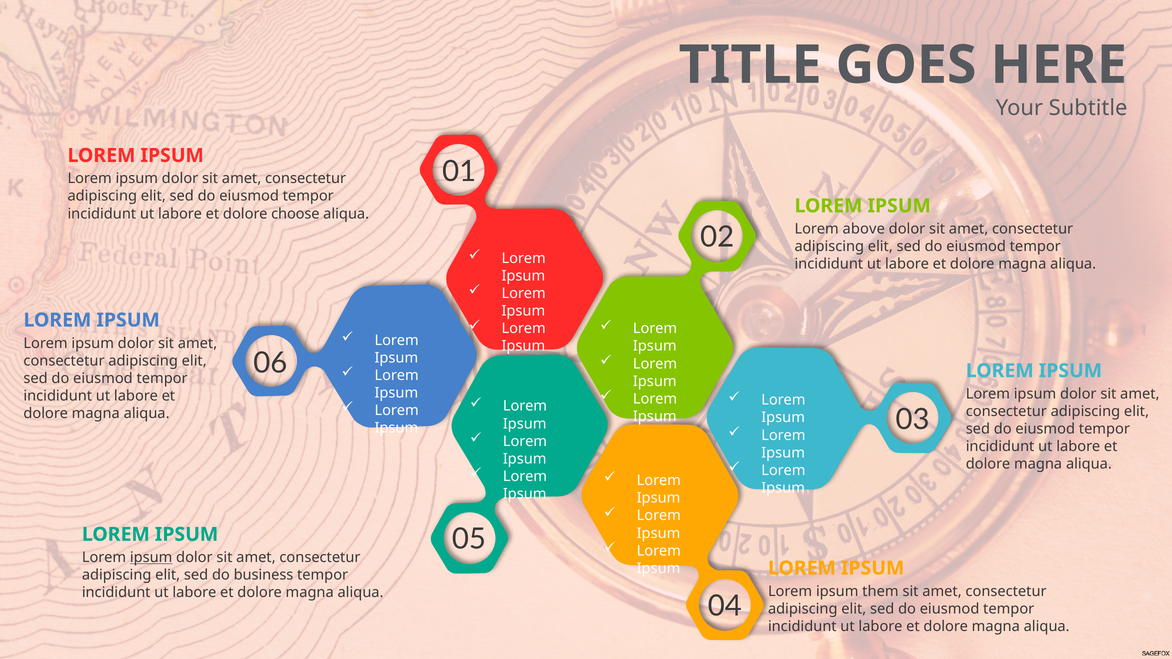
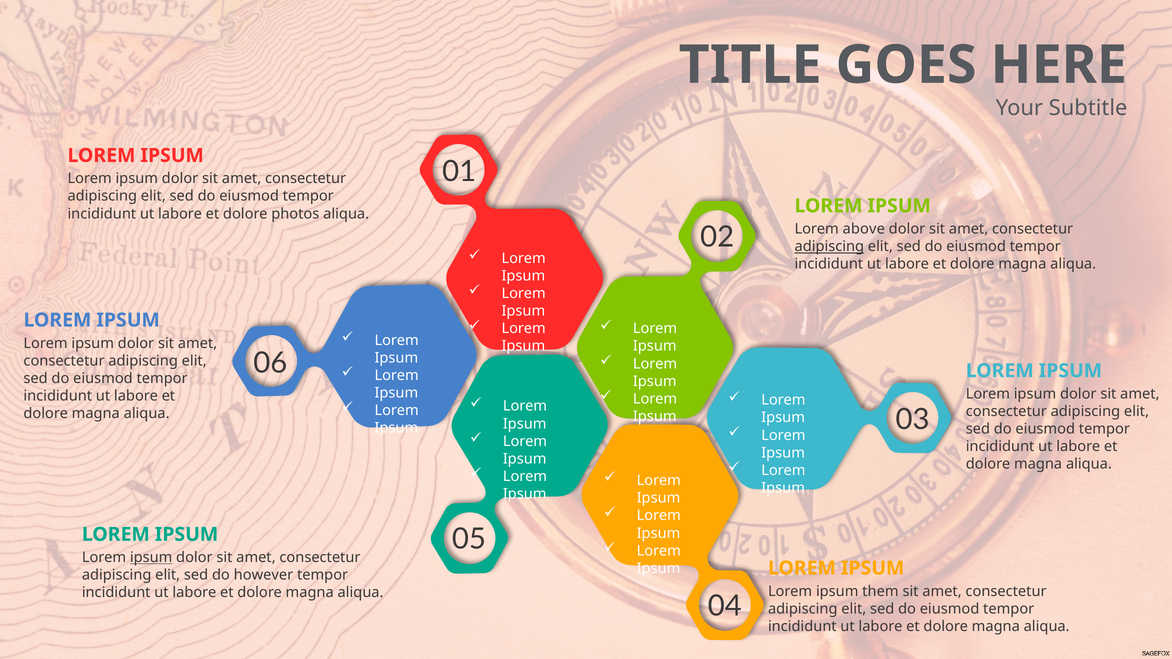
choose: choose -> photos (295, 214)
adipiscing underline: none -> present (829, 247)
business: business -> however (263, 575)
